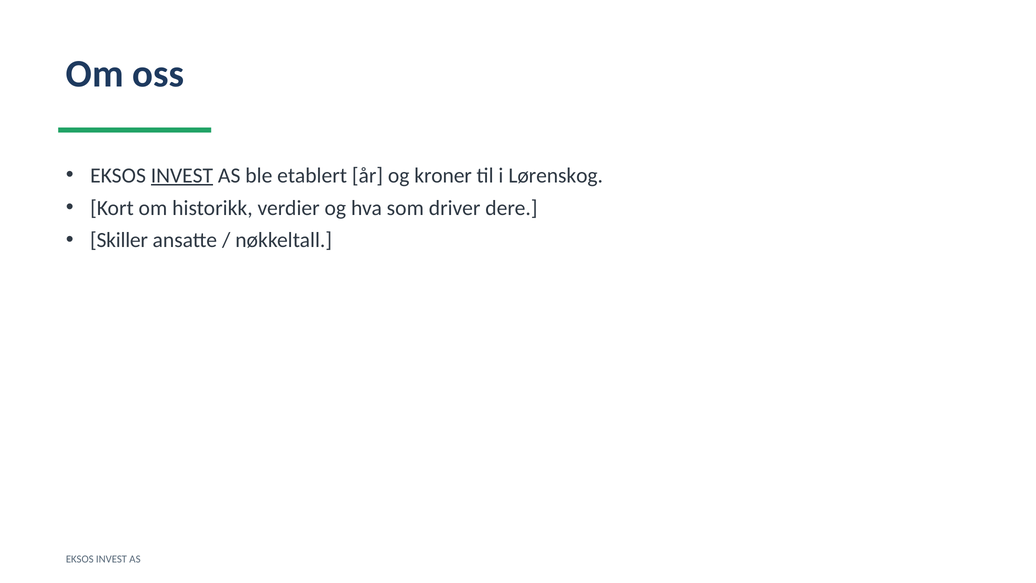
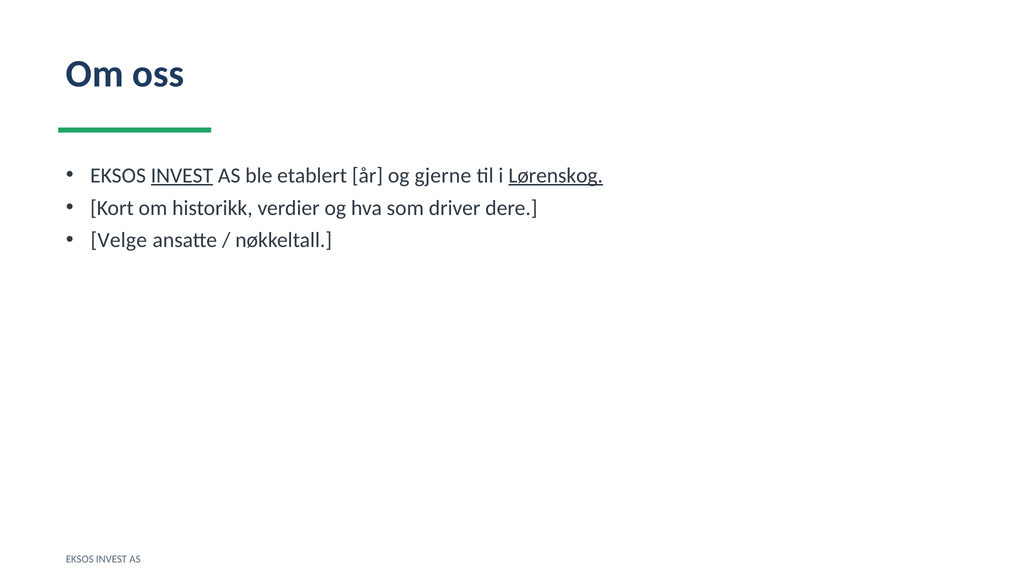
kroner: kroner -> gjerne (443, 175)
Lørenskog underline: none -> present (556, 175)
Skiller: Skiller -> Velge (119, 240)
